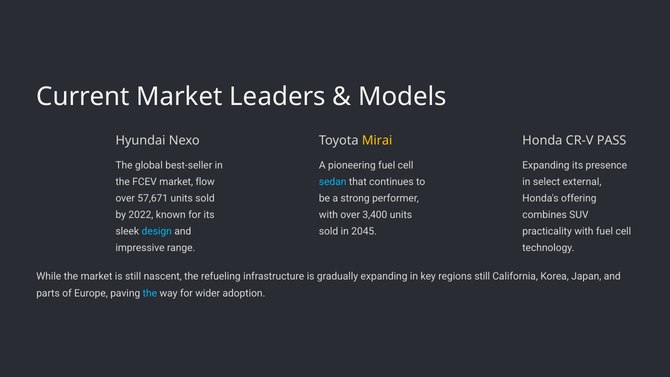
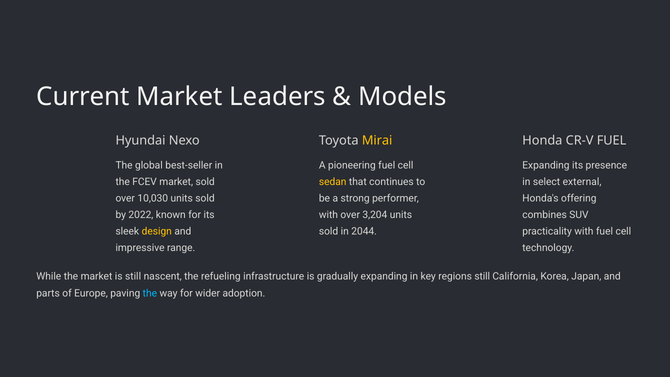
CR-V PASS: PASS -> FUEL (612, 141)
market flow: flow -> sold (205, 182)
sedan colour: light blue -> yellow (333, 182)
57,671: 57,671 -> 10,030 (153, 198)
3,400: 3,400 -> 3,204 (375, 215)
design colour: light blue -> yellow (157, 231)
2045: 2045 -> 2044 (364, 231)
